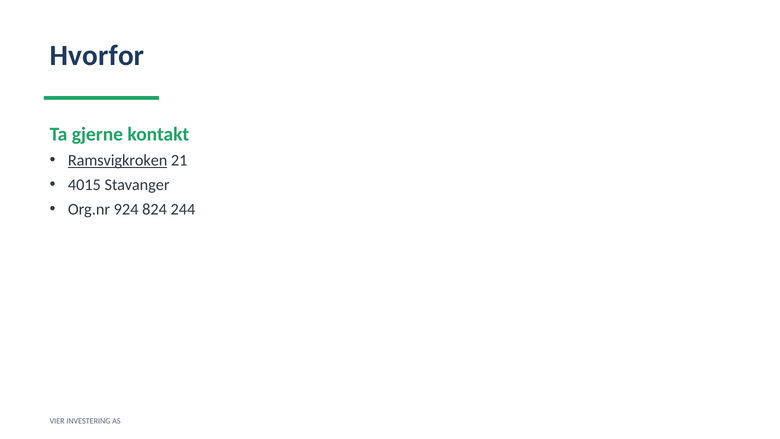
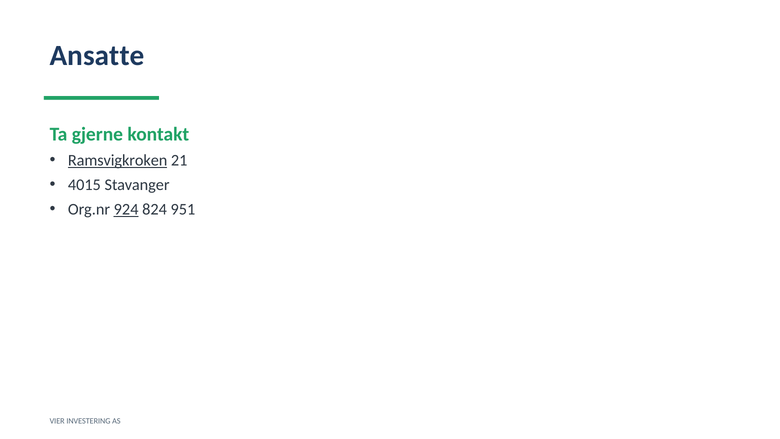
Hvorfor: Hvorfor -> Ansatte (97, 56)
924 underline: none -> present (126, 209)
244: 244 -> 951 (183, 209)
